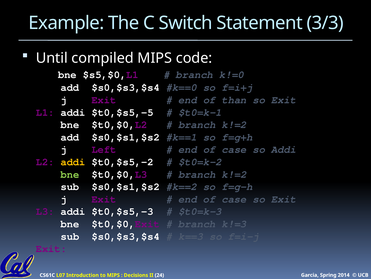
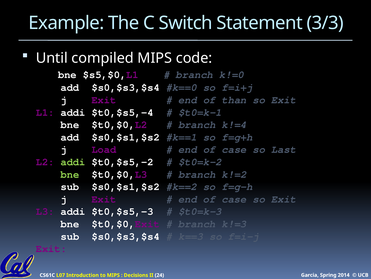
$t0,$s5,-5: $t0,$s5,-5 -> $t0,$s5,-4 (123, 112)
k!=2: k!=2 -> k!=4 (234, 124)
Left: Left -> Load (104, 149)
so Addi: Addi -> Last (284, 149)
addi colour: yellow -> light green (73, 162)
